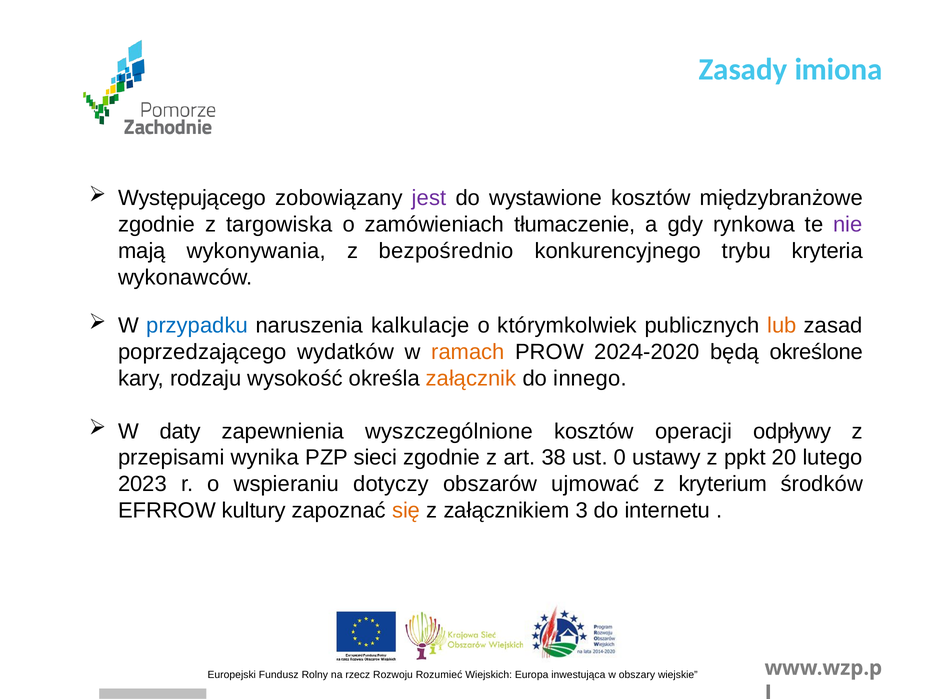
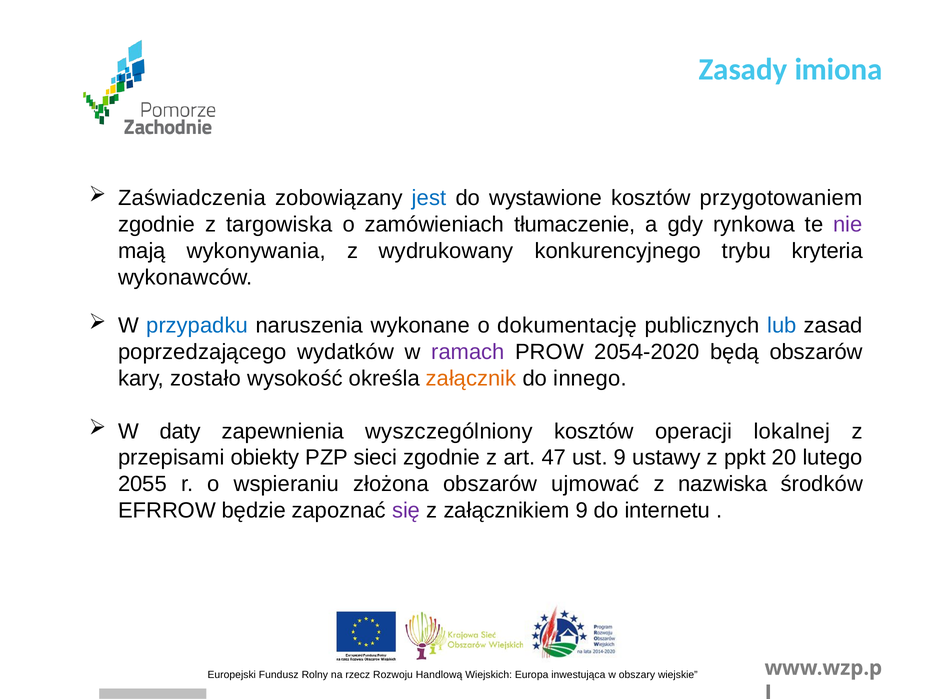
Występującego: Występującego -> Zaświadczenia (192, 198)
jest colour: purple -> blue (429, 198)
międzybranżowe: międzybranżowe -> przygotowaniem (781, 198)
bezpośrednio: bezpośrednio -> wydrukowany (446, 251)
kalkulacje: kalkulacje -> wykonane (420, 325)
którymkolwiek: którymkolwiek -> dokumentację (567, 325)
lub colour: orange -> blue (782, 325)
ramach colour: orange -> purple (468, 352)
2024-2020: 2024-2020 -> 2054-2020 (647, 352)
będą określone: określone -> obszarów (816, 352)
rodzaju: rodzaju -> zostało (206, 378)
wyszczególnione: wyszczególnione -> wyszczególniony (449, 431)
odpływy: odpływy -> lokalnej (792, 431)
wynika: wynika -> obiekty (265, 457)
38: 38 -> 47 (554, 457)
ust 0: 0 -> 9 (620, 457)
2023: 2023 -> 2055 (142, 484)
dotyczy: dotyczy -> złożona (391, 484)
kryterium: kryterium -> nazwiska (723, 484)
kultury: kultury -> będzie (254, 510)
się colour: orange -> purple (406, 510)
załącznikiem 3: 3 -> 9 (582, 510)
Rozumieć: Rozumieć -> Handlową (439, 674)
